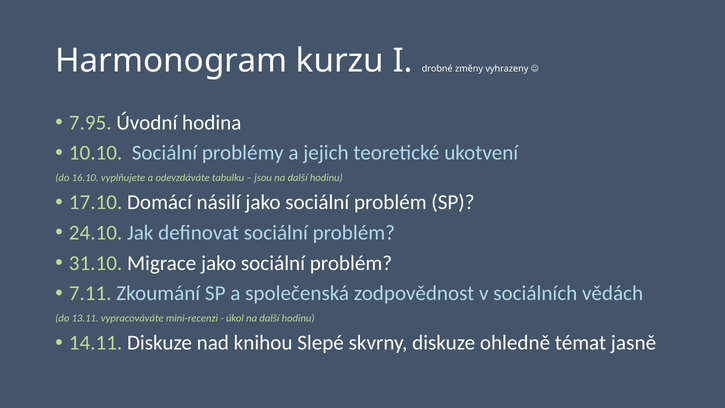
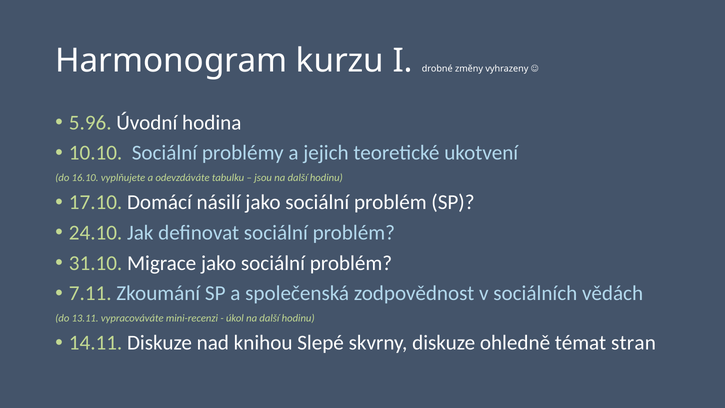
7.95: 7.95 -> 5.96 (90, 123)
jasně: jasně -> stran (633, 343)
